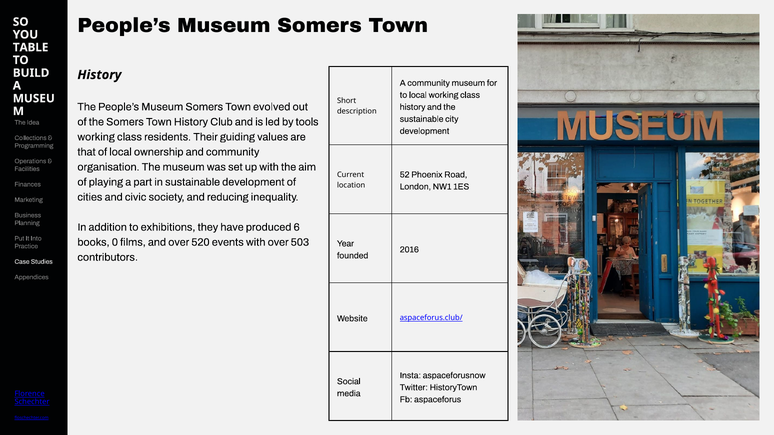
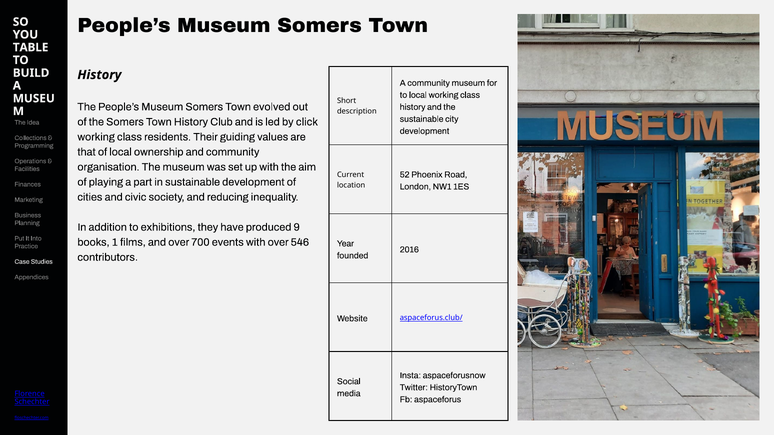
tools: tools -> click (307, 122)
6: 6 -> 9 (297, 227)
0: 0 -> 1 (115, 242)
520: 520 -> 700 (200, 242)
503: 503 -> 546 (300, 242)
